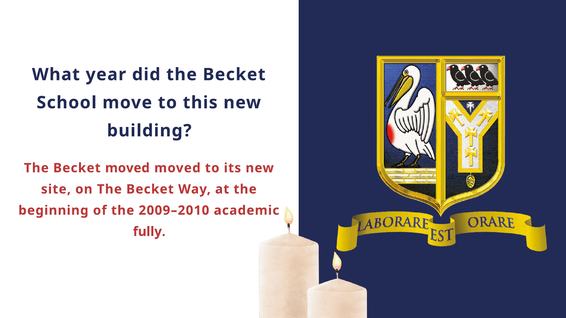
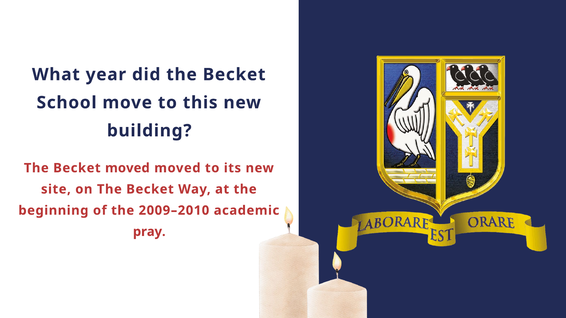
fully: fully -> pray (149, 232)
